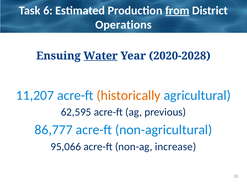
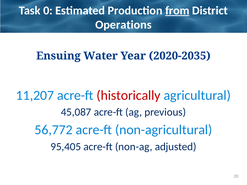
6: 6 -> 0 (48, 10)
Water underline: present -> none (101, 56)
2020-2028: 2020-2028 -> 2020-2035 (180, 56)
historically colour: orange -> red (129, 95)
62,595: 62,595 -> 45,087 (76, 112)
86,777: 86,777 -> 56,772 (54, 130)
95,066: 95,066 -> 95,405 (66, 147)
increase: increase -> adjusted (176, 147)
